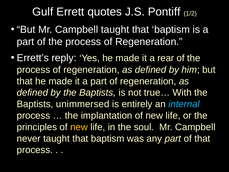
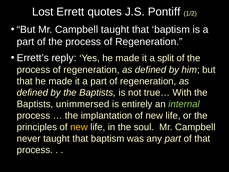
Gulf: Gulf -> Lost (43, 12)
rear: rear -> split (166, 58)
internal colour: light blue -> light green (184, 104)
